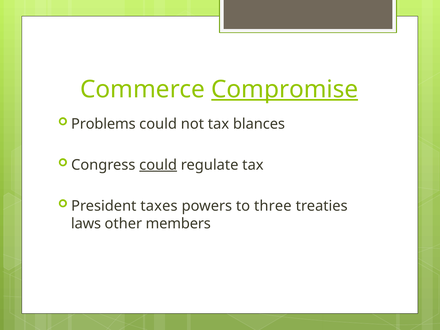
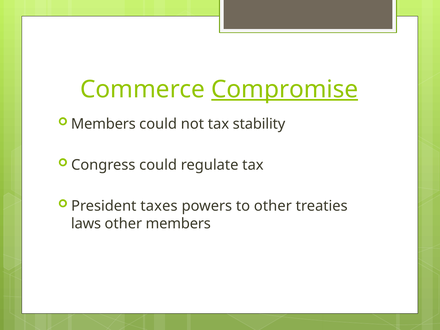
Problems: Problems -> Members (103, 124)
blances: blances -> stability (259, 124)
could underline: present -> none (158, 165)
to three: three -> other (273, 206)
